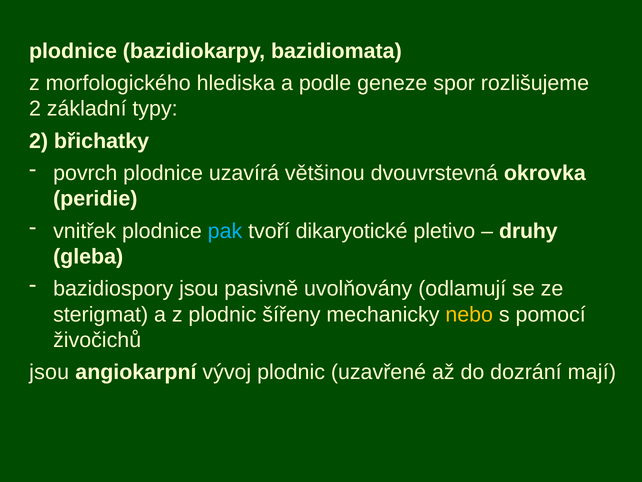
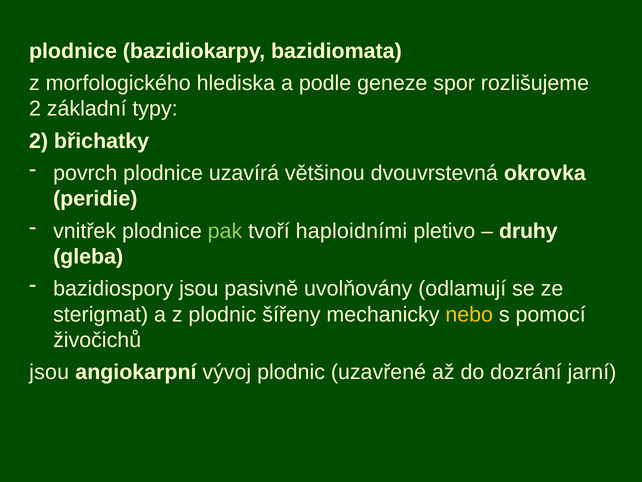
pak colour: light blue -> light green (225, 231)
dikaryotické: dikaryotické -> haploidními (351, 231)
mají: mají -> jarní (592, 372)
